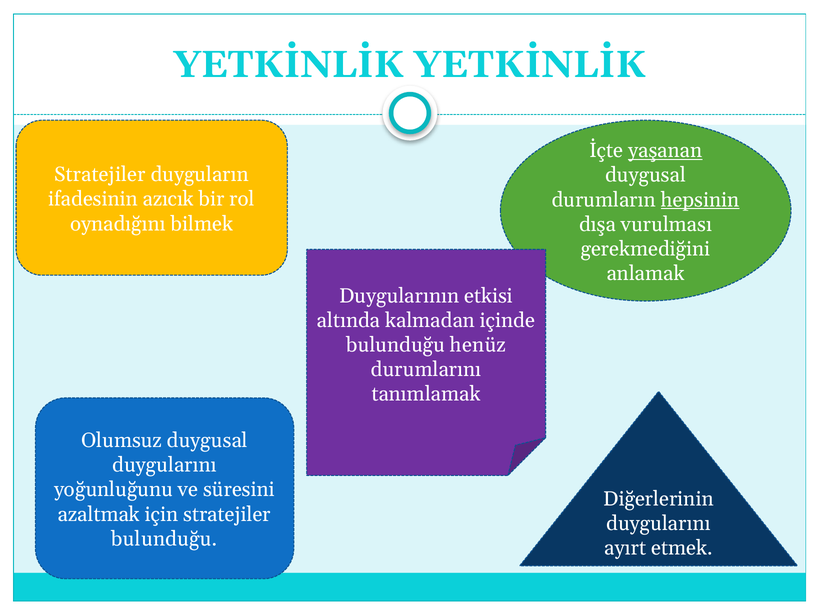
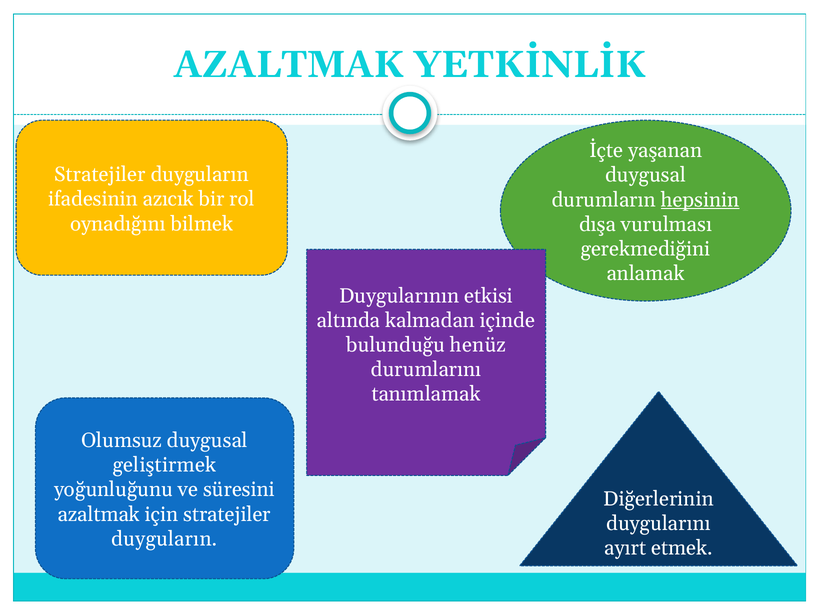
YETKİNLİK: YETKİNLİK -> AZALTMAK (289, 65)
yaşanan underline: present -> none (665, 151)
duygularını: duygularını -> geliştirmek (164, 465)
bulunduğu: bulunduğu -> duyguların (164, 539)
